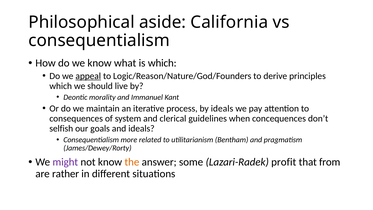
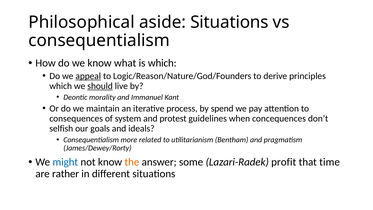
aside California: California -> Situations (229, 22)
should underline: none -> present (100, 86)
by ideals: ideals -> spend (222, 108)
clerical: clerical -> protest (173, 118)
might colour: purple -> blue (65, 162)
from: from -> time (330, 162)
